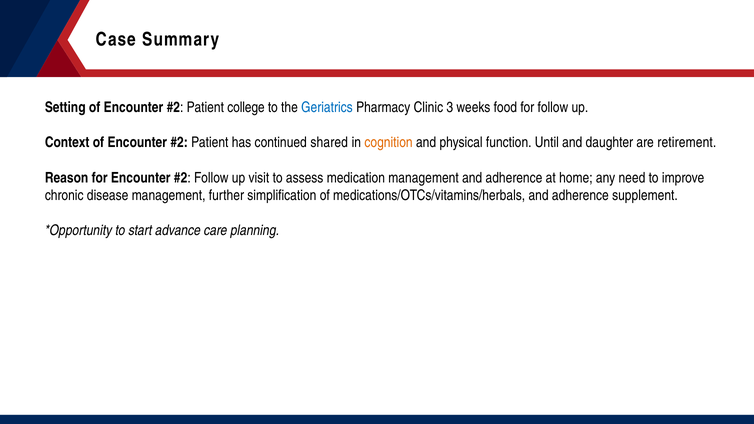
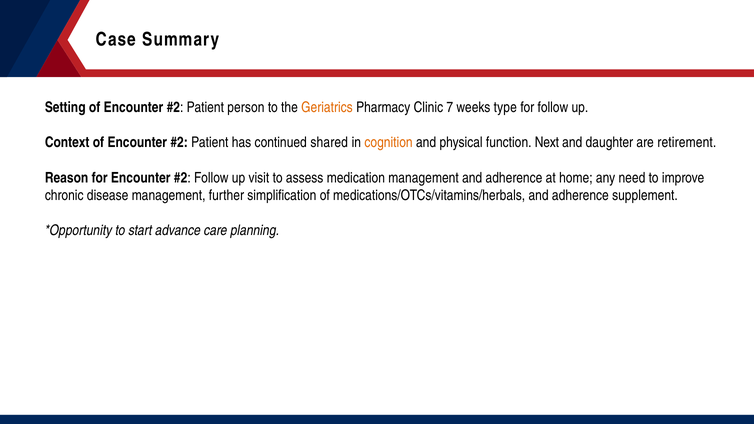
college: college -> person (246, 107)
Geriatrics colour: blue -> orange (327, 107)
3: 3 -> 7 (450, 107)
food: food -> type (505, 107)
Until: Until -> Next (547, 143)
